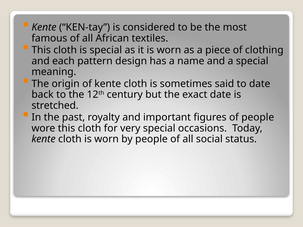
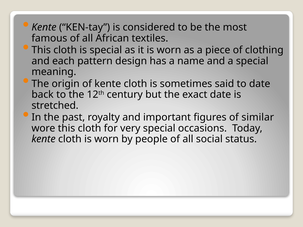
of people: people -> similar (258, 117)
